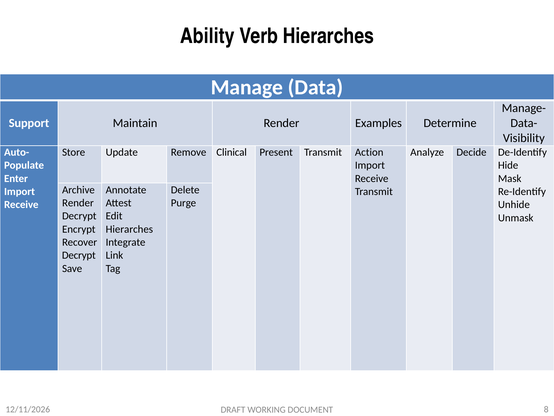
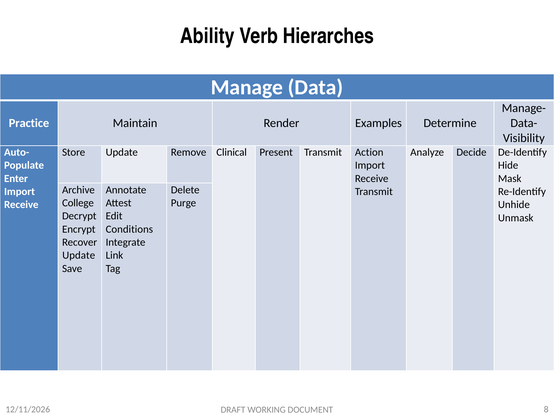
Support: Support -> Practice (29, 123)
Render: Render -> College (78, 203)
Hierarches: Hierarches -> Conditions (129, 229)
Decrypt: Decrypt -> Update (79, 255)
